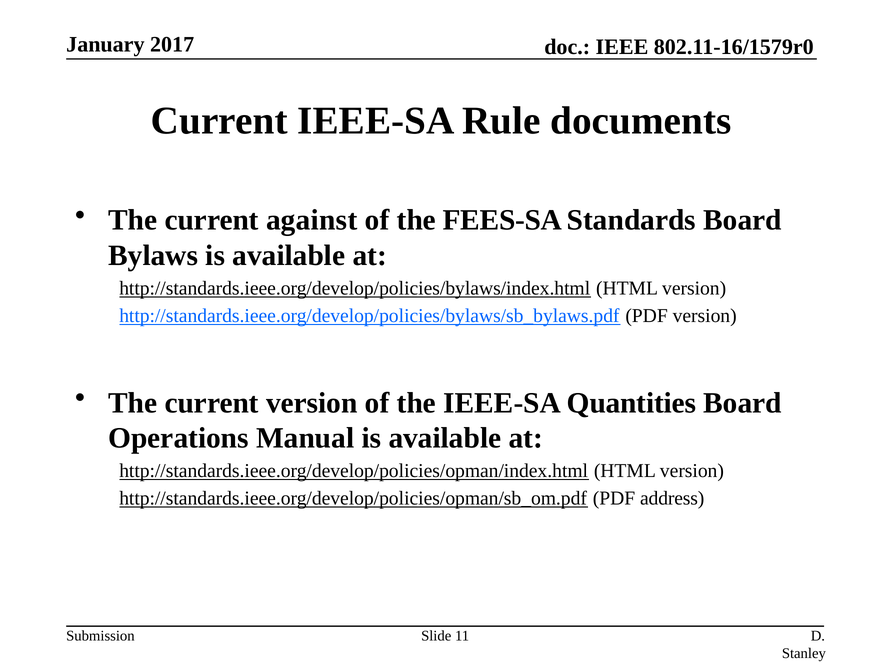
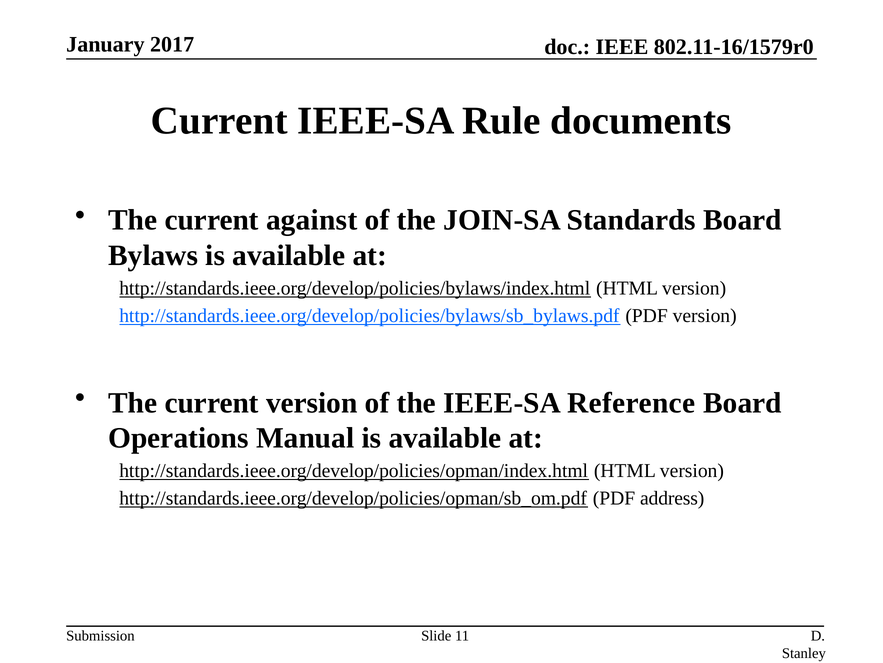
FEES-SA: FEES-SA -> JOIN-SA (502, 220)
Quantities: Quantities -> Reference (631, 402)
